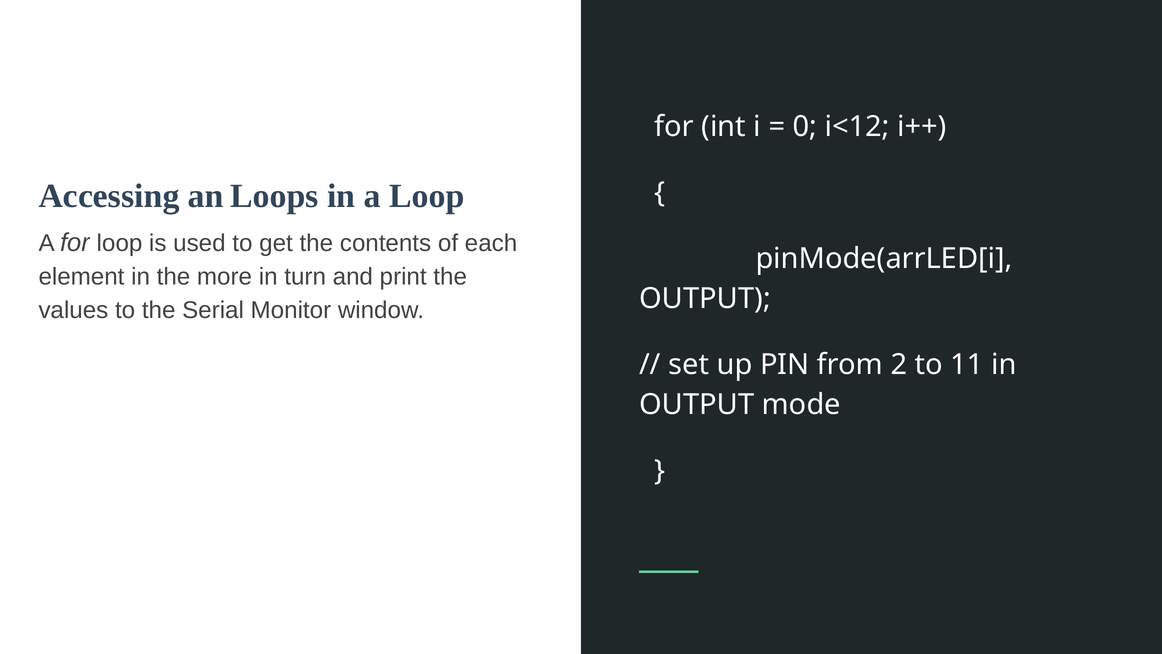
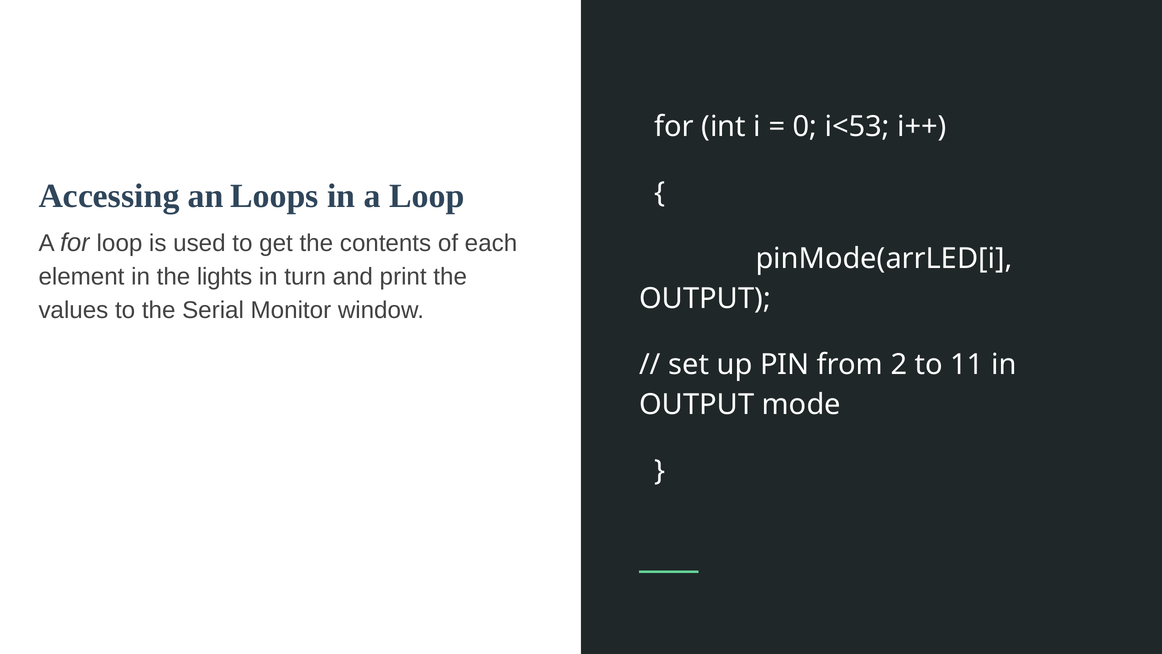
i<12: i<12 -> i<53 (857, 127)
more: more -> lights (225, 277)
